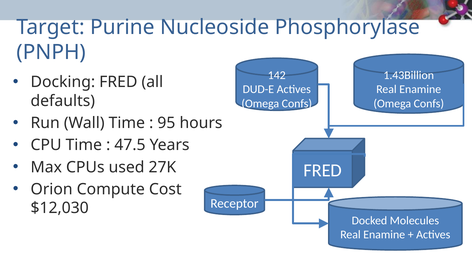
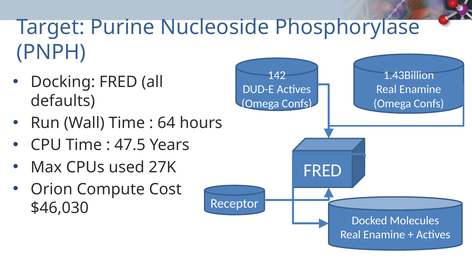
95: 95 -> 64 (166, 123)
$12,030: $12,030 -> $46,030 (60, 208)
